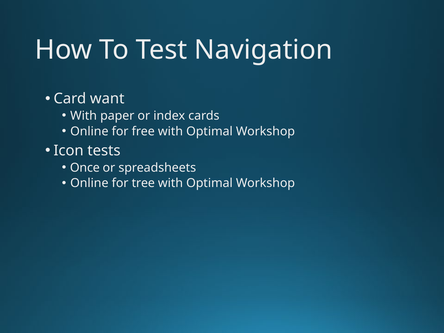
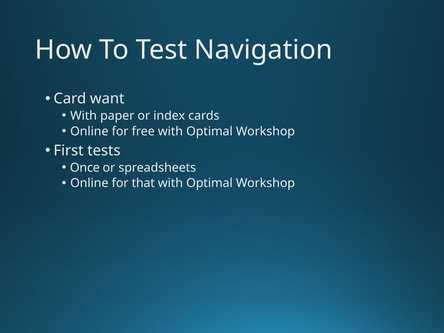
Icon: Icon -> First (69, 151)
tree: tree -> that (143, 183)
